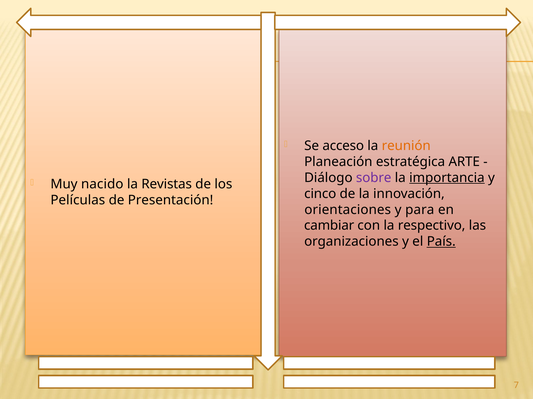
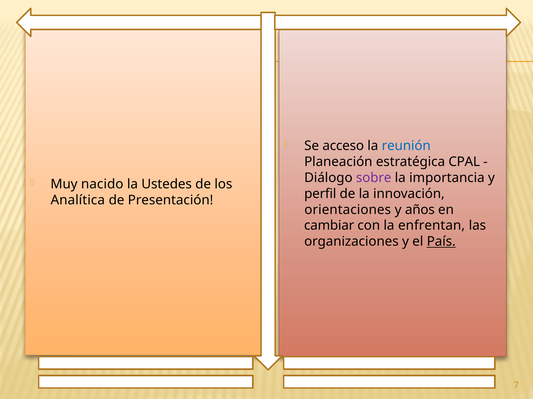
reunión colour: orange -> blue (406, 146)
ARTE: ARTE -> CPAL (464, 162)
importancia underline: present -> none (447, 178)
Revistas: Revistas -> Ustedes (167, 184)
cinco: cinco -> perfil (320, 194)
Películas: Películas -> Analítica (78, 200)
para: para -> años (420, 210)
respectivo: respectivo -> enfrentan (432, 226)
